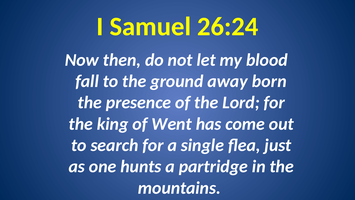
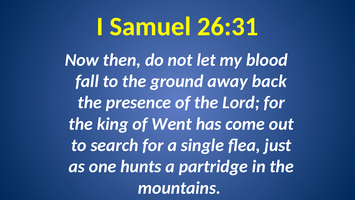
26:24: 26:24 -> 26:31 (228, 26)
born: born -> back (269, 81)
